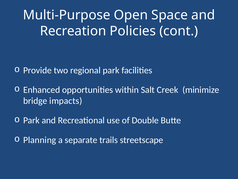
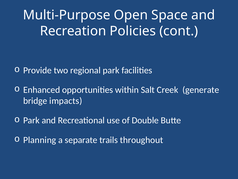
minimize: minimize -> generate (201, 90)
streetscape: streetscape -> throughout (142, 140)
